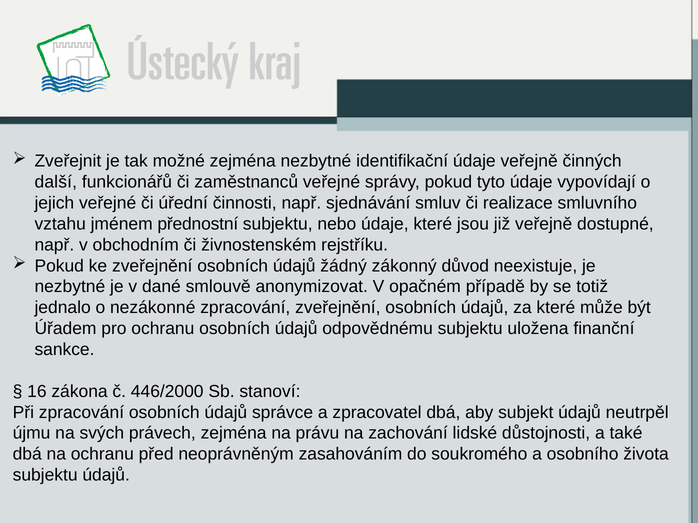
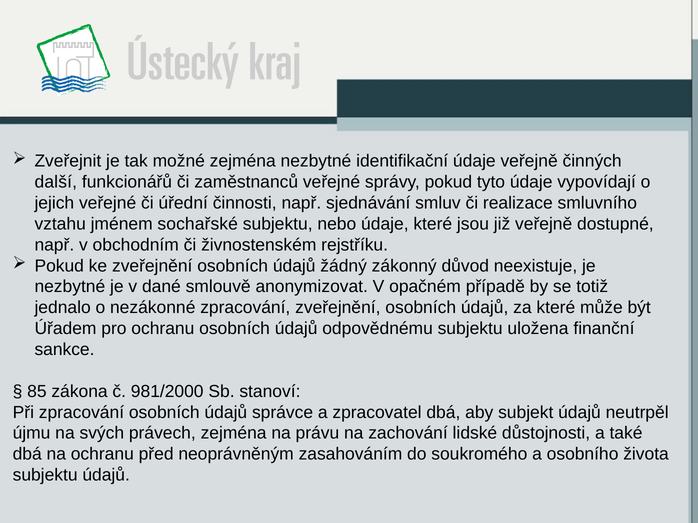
přednostní: přednostní -> sochařské (198, 224)
16: 16 -> 85 (37, 392)
446/2000: 446/2000 -> 981/2000 (167, 392)
